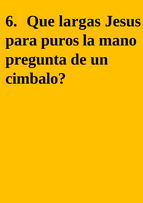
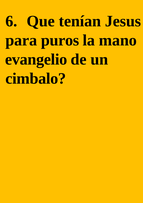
largas: largas -> tenían (80, 21)
pregunta: pregunta -> evangelio (36, 59)
